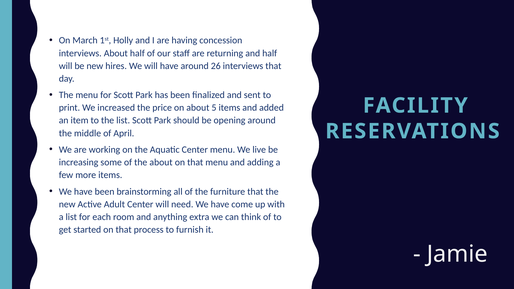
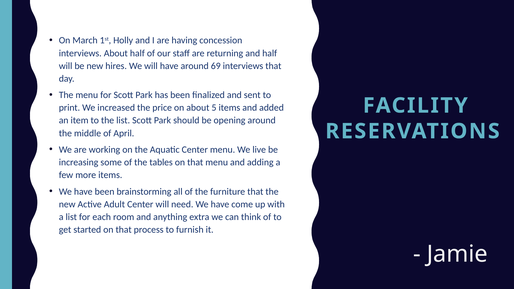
26: 26 -> 69 (216, 66)
the about: about -> tables (161, 162)
